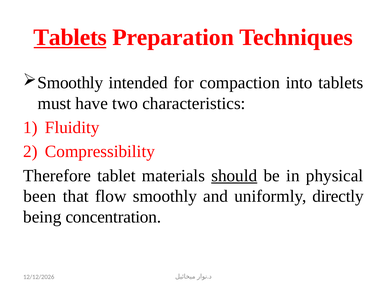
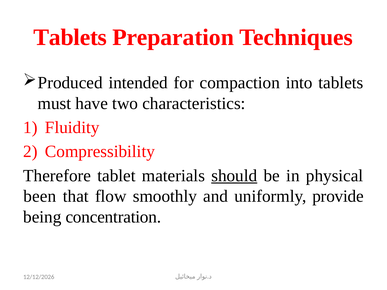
Tablets underline: present -> none (70, 37)
Smoothly: Smoothly -> Produced (70, 83)
directly: directly -> provide (338, 196)
